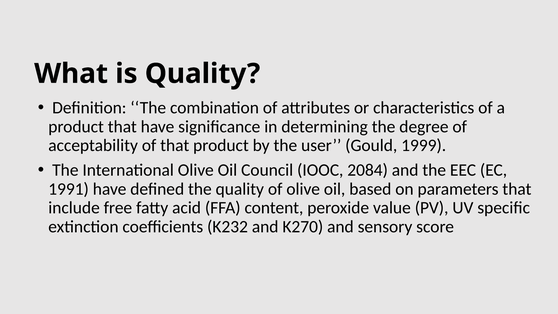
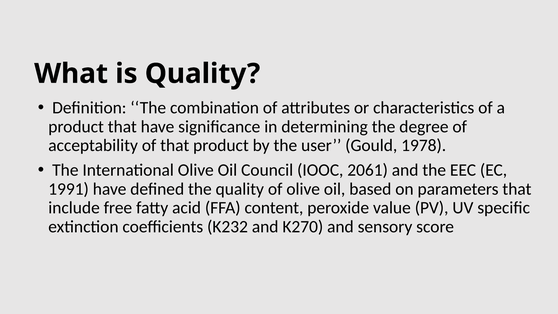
1999: 1999 -> 1978 (424, 145)
2084: 2084 -> 2061 (368, 170)
